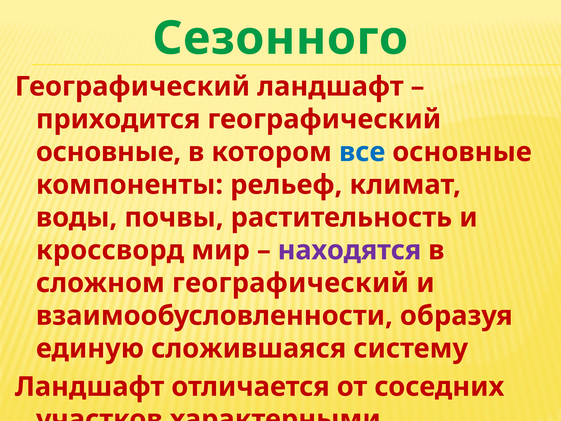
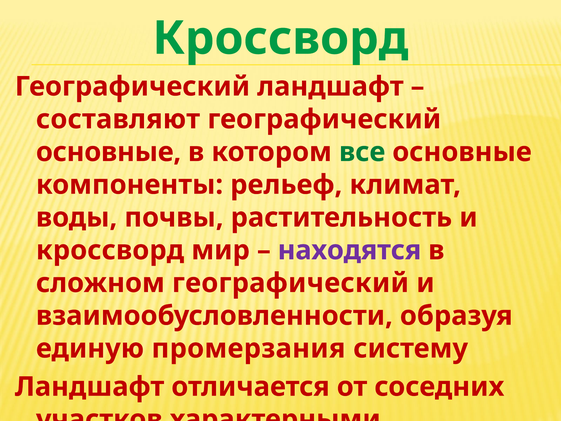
Сезонного: Сезонного -> Кроссворд (280, 38)
приходится: приходится -> составляют (118, 119)
все colour: blue -> green (362, 152)
сложившаяся: сложившаяся -> промерзания (249, 348)
